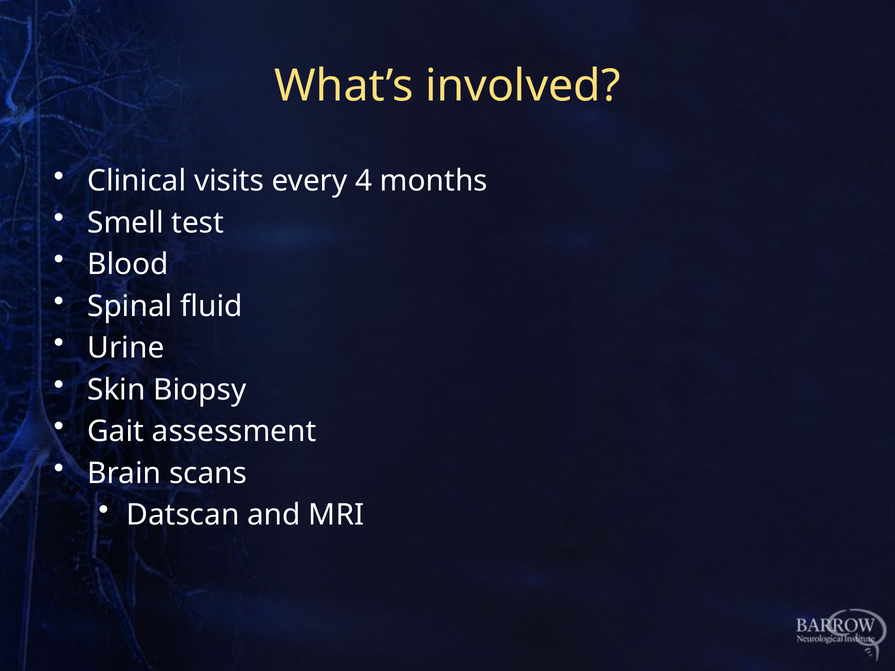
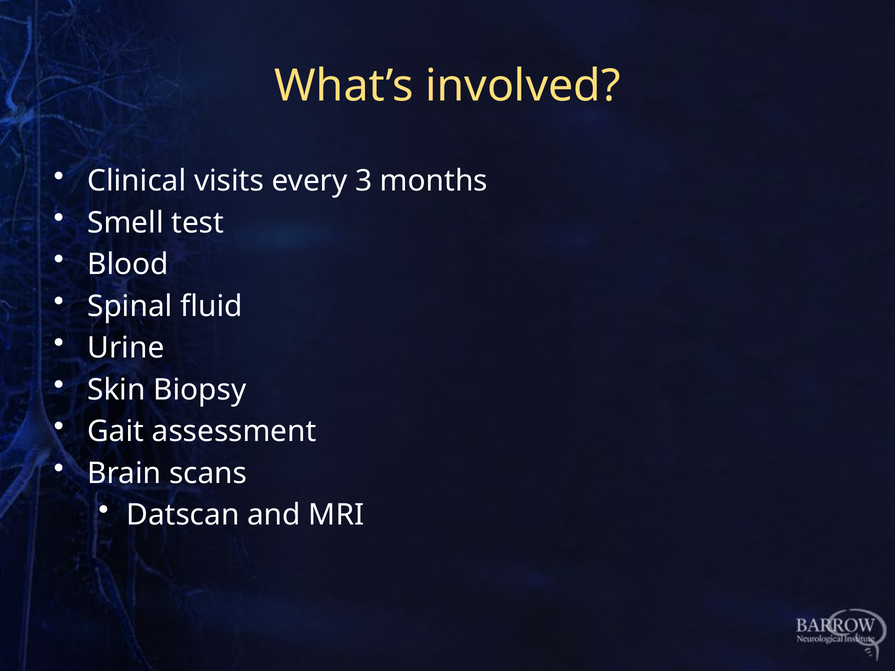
4: 4 -> 3 (364, 181)
